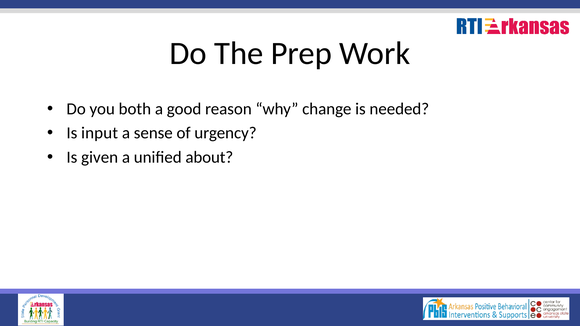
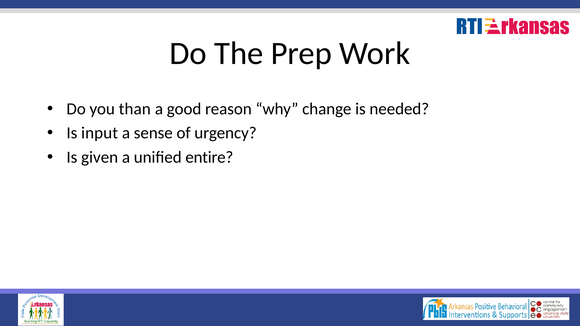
both: both -> than (135, 109)
about: about -> entire (209, 157)
